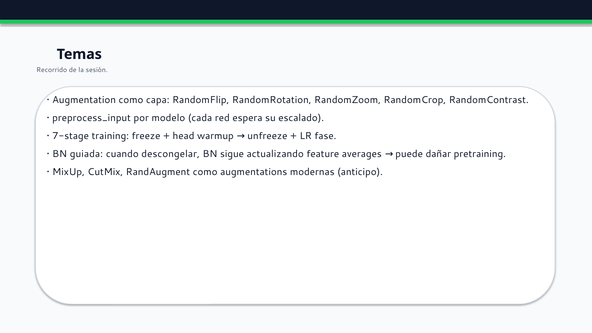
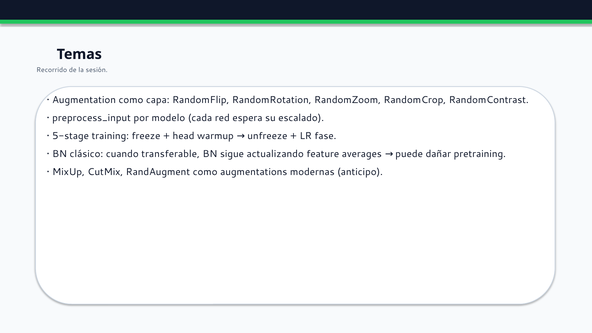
7-stage: 7-stage -> 5-stage (71, 136)
guiada: guiada -> clásico (86, 154)
descongelar: descongelar -> transferable (171, 154)
